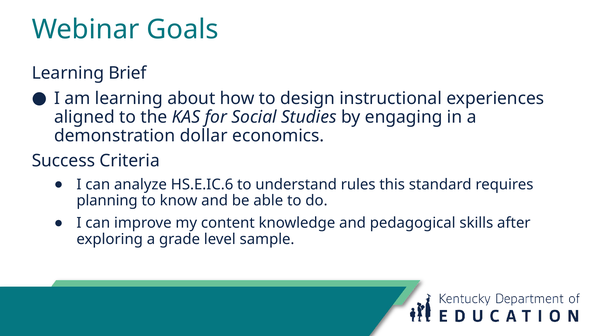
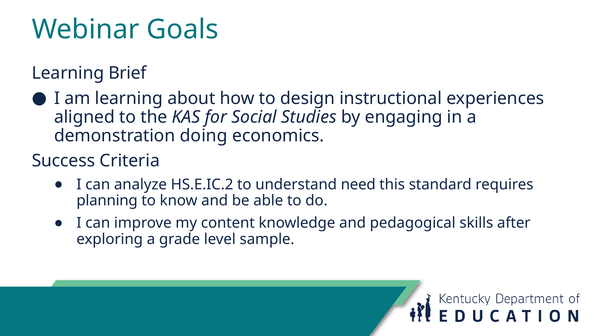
dollar: dollar -> doing (204, 136)
HS.E.IC.6: HS.E.IC.6 -> HS.E.IC.2 (202, 184)
rules: rules -> need (358, 184)
